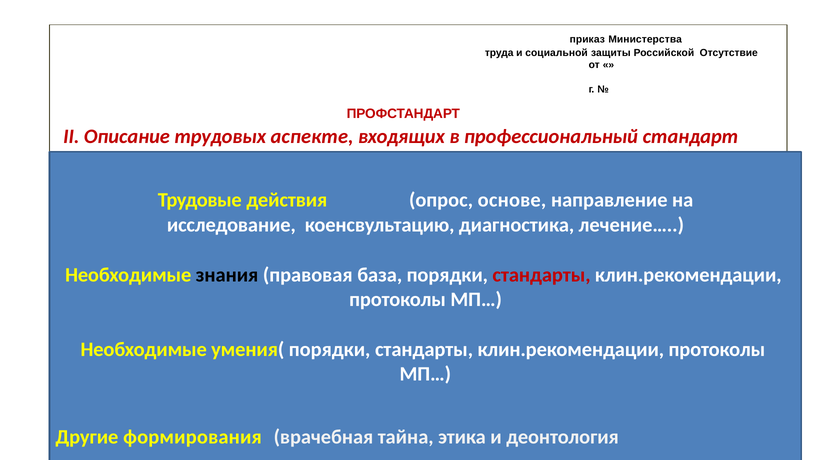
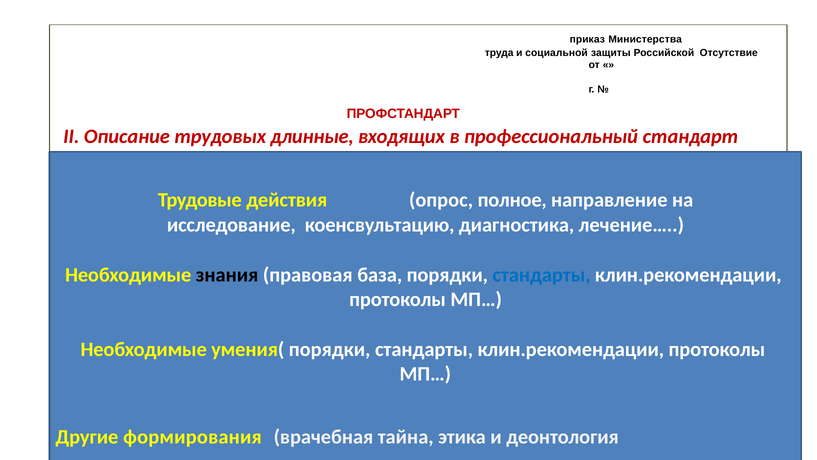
аспекте: аспекте -> длинные (312, 136)
основе: основе -> полное (512, 200)
стандарты colour: red -> blue (541, 275)
